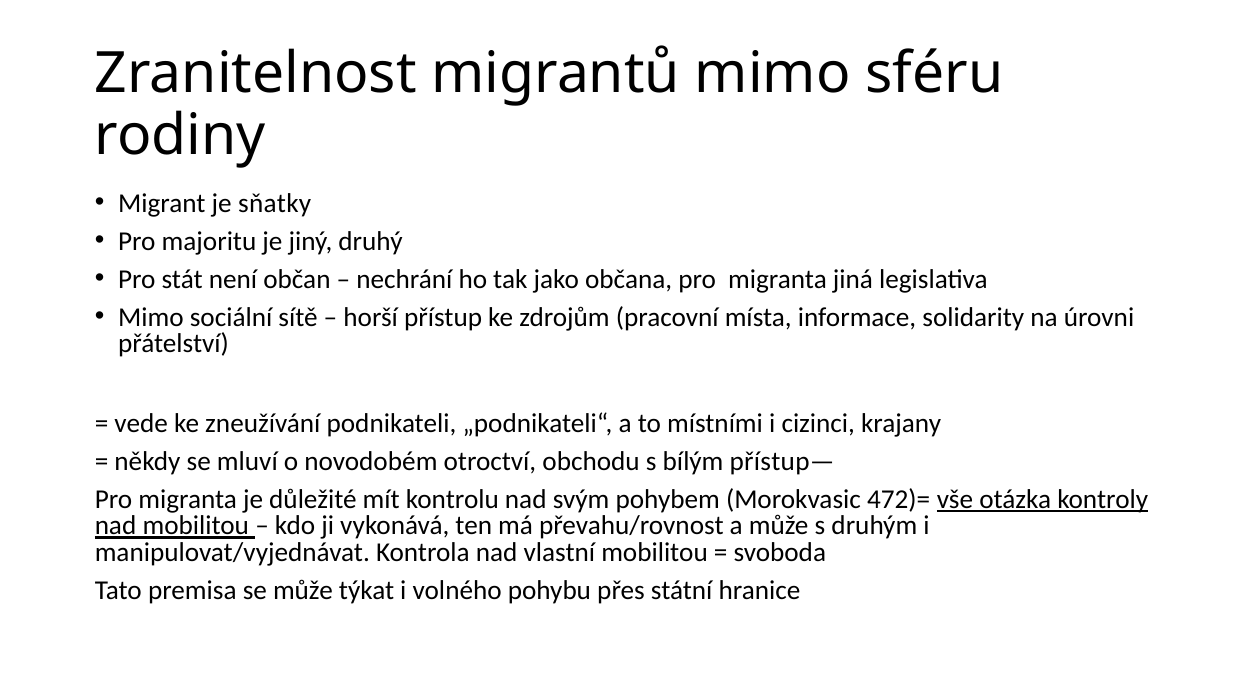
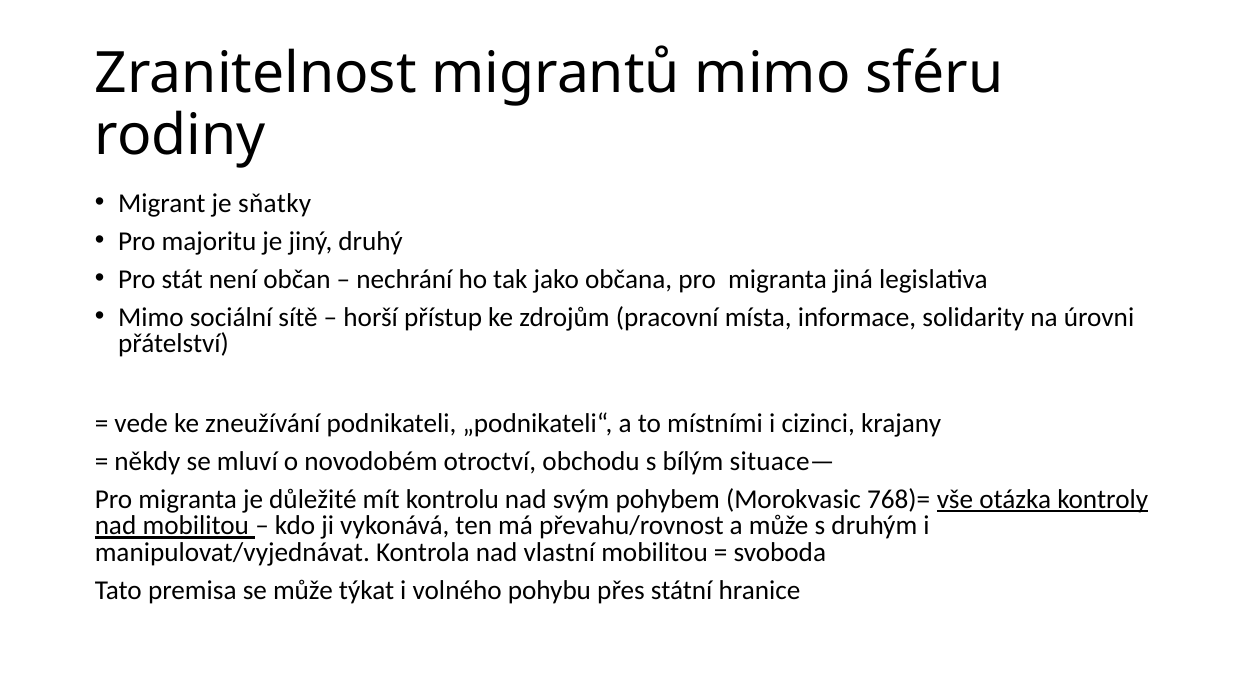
přístup—: přístup— -> situace— (782, 461)
472)=: 472)= -> 768)= (899, 499)
